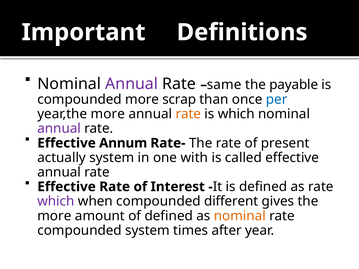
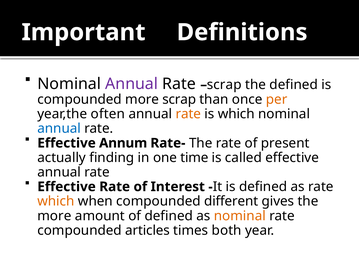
same: same -> scrap (224, 85)
the payable: payable -> defined (294, 85)
per colour: blue -> orange (277, 100)
year,the more: more -> often (108, 114)
annual colour: purple -> blue (59, 129)
actually system: system -> finding (112, 158)
with: with -> time (194, 158)
which colour: purple -> orange (56, 201)
compounded system: system -> articles (148, 231)
after: after -> both (227, 231)
